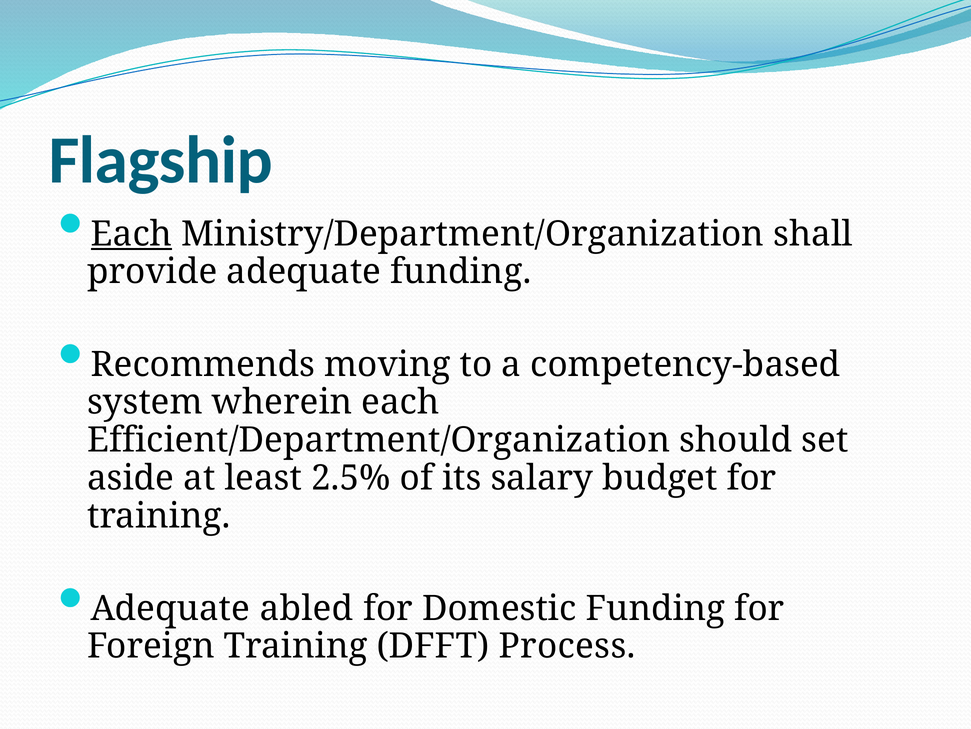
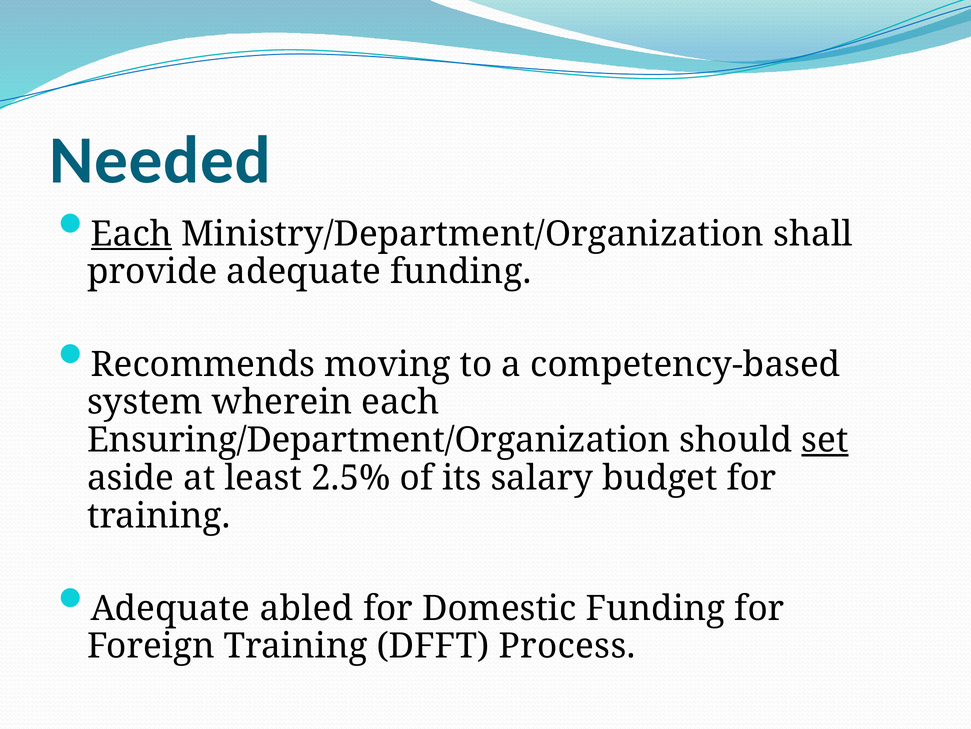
Flagship: Flagship -> Needed (160, 160)
Efficient/Department/Organization: Efficient/Department/Organization -> Ensuring/Department/Organization (379, 440)
set underline: none -> present (825, 440)
